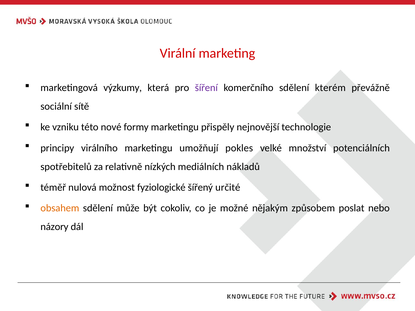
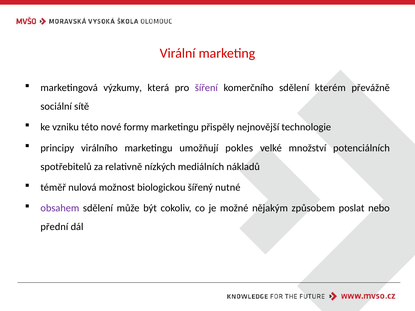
fyziologické: fyziologické -> biologickou (161, 187)
určité: určité -> nutné (228, 187)
obsahem colour: orange -> purple (60, 208)
názory: názory -> přední (54, 227)
